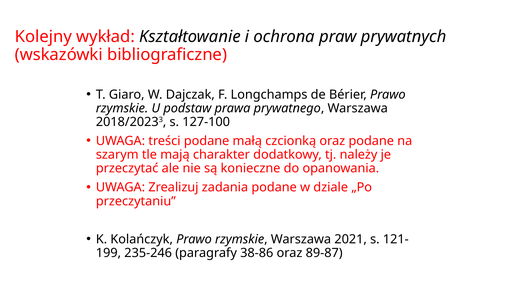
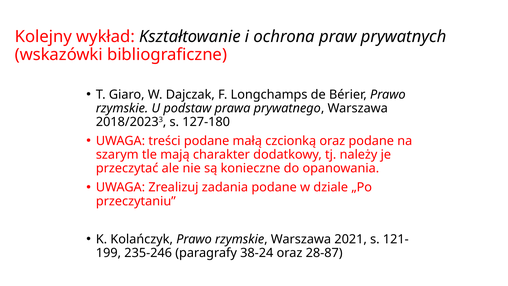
127-100: 127-100 -> 127-180 (206, 122)
38-86: 38-86 -> 38-24 (257, 253)
89-87: 89-87 -> 28-87 (324, 253)
